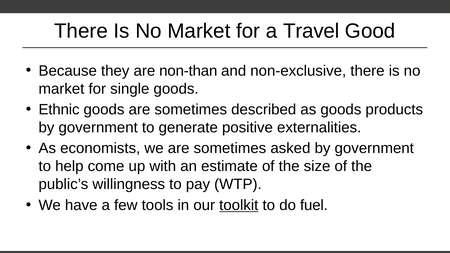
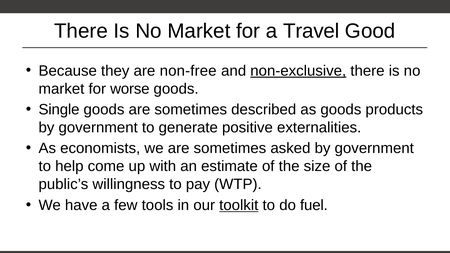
non-than: non-than -> non-free (188, 71)
non-exclusive underline: none -> present (298, 71)
single: single -> worse (130, 89)
Ethnic: Ethnic -> Single (59, 110)
